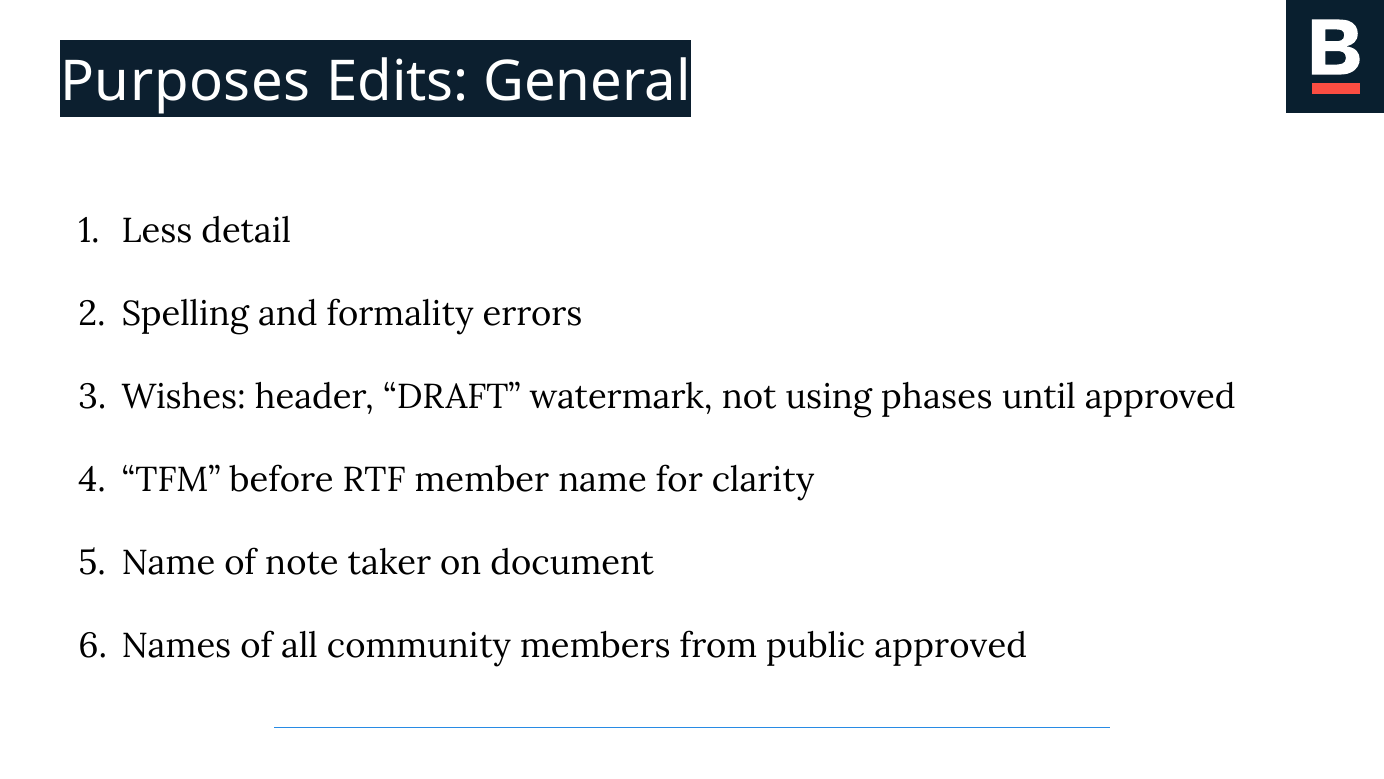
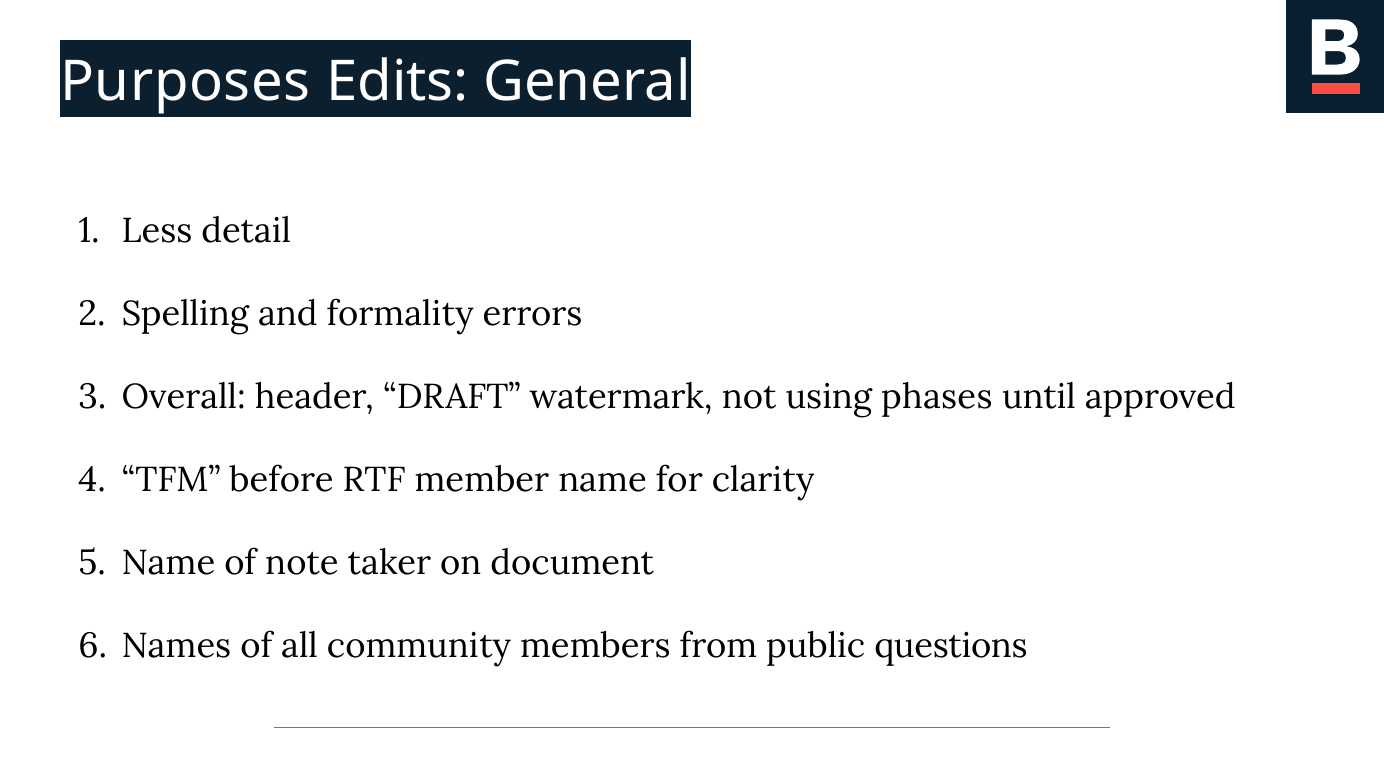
Wishes: Wishes -> Overall (184, 397)
public approved: approved -> questions (951, 646)
